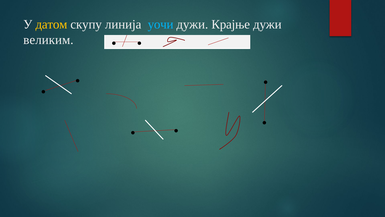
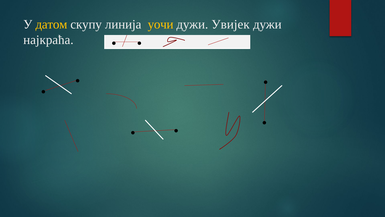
уочи colour: light blue -> yellow (161, 24)
Крајње: Крајње -> Увијек (231, 24)
великим: великим -> најкраћа (48, 40)
